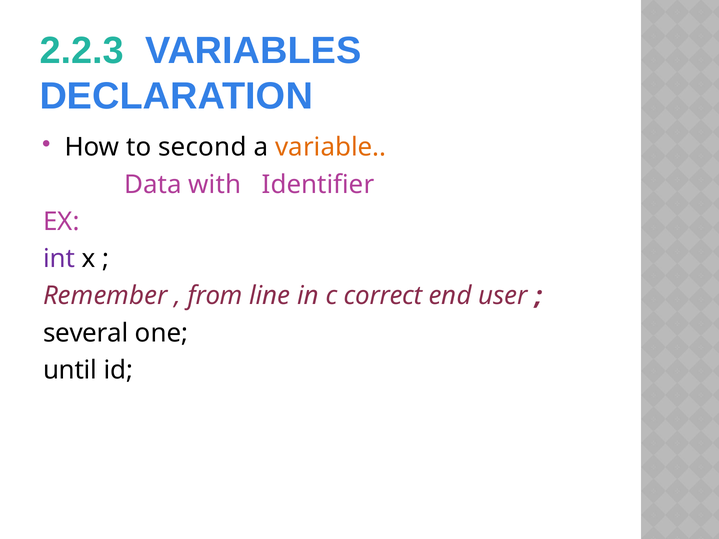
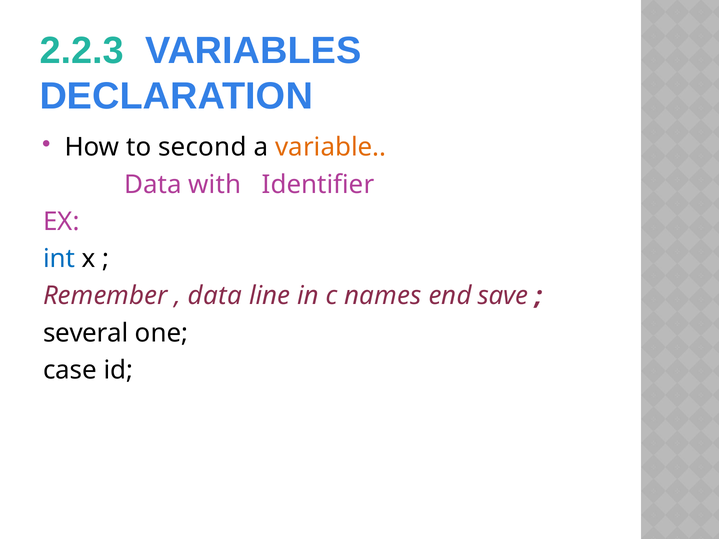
int colour: purple -> blue (59, 259)
from: from -> data (215, 296)
correct: correct -> names (383, 296)
user: user -> save (503, 296)
until: until -> case (70, 370)
